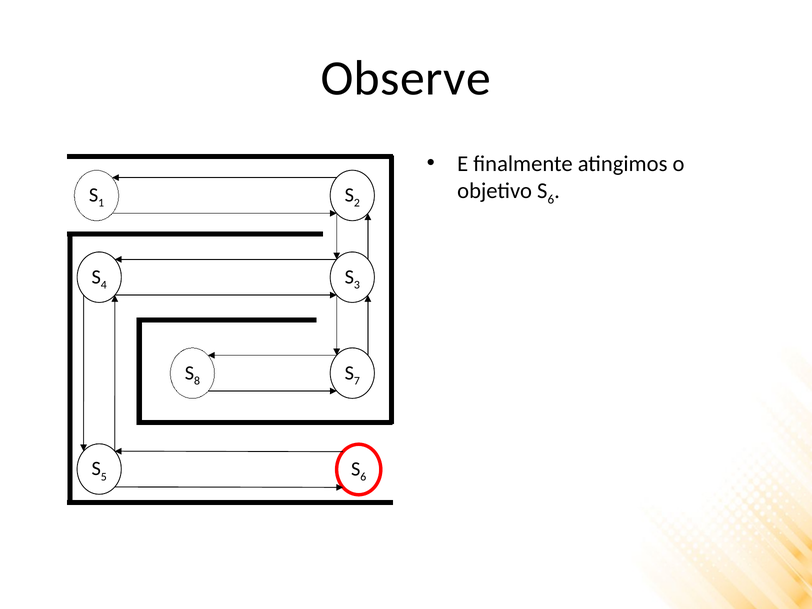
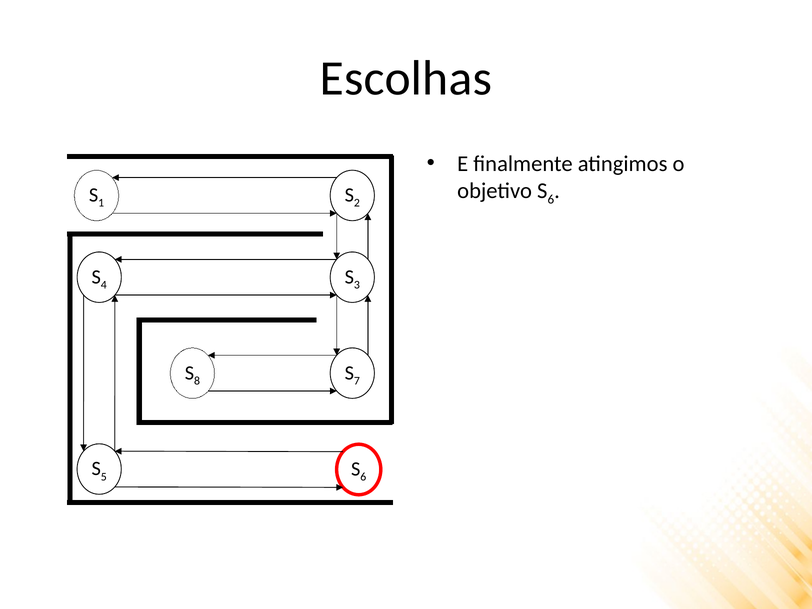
Observe: Observe -> Escolhas (406, 79)
